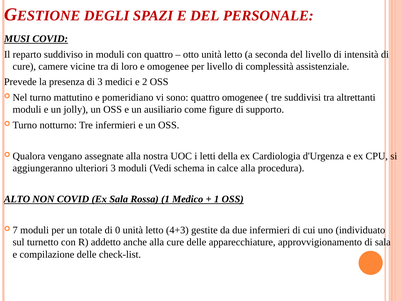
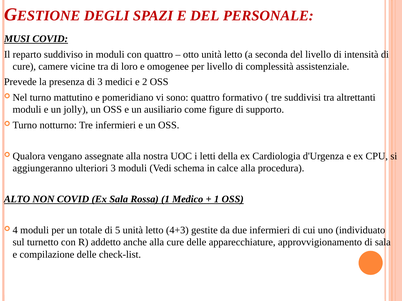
quattro omogenee: omogenee -> formativo (242, 98)
7: 7 -> 4 (15, 230)
0: 0 -> 5 (118, 230)
